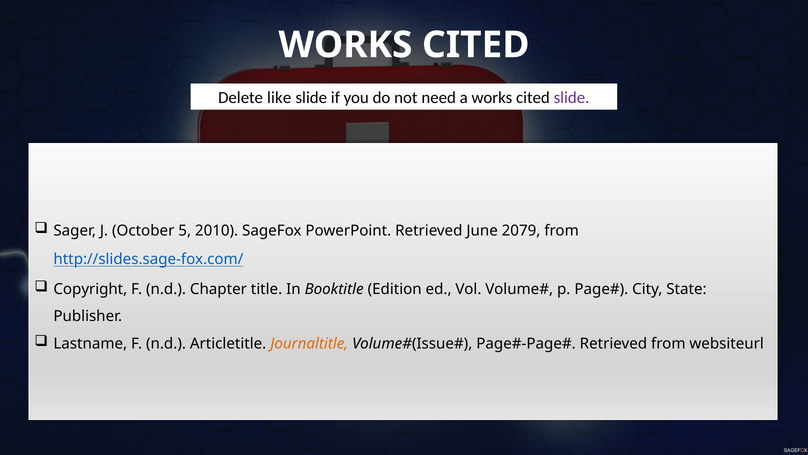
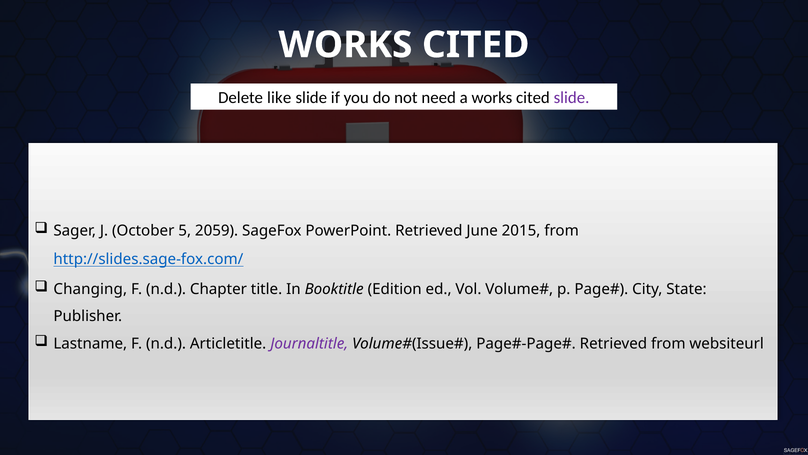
2010: 2010 -> 2059 (217, 231)
2079: 2079 -> 2015 (521, 231)
Copyright: Copyright -> Changing (90, 289)
Journaltitle colour: orange -> purple (309, 343)
